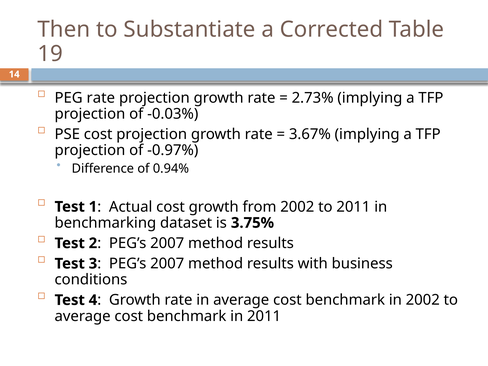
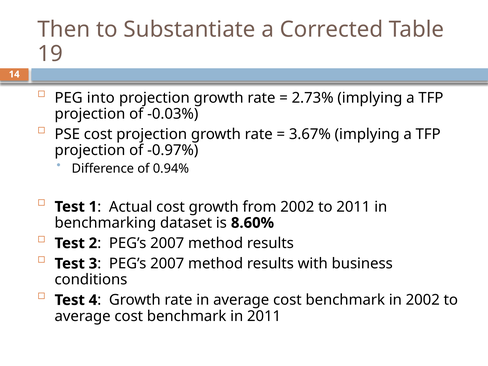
PEG rate: rate -> into (101, 98)
3.75%: 3.75% -> 8.60% (252, 223)
